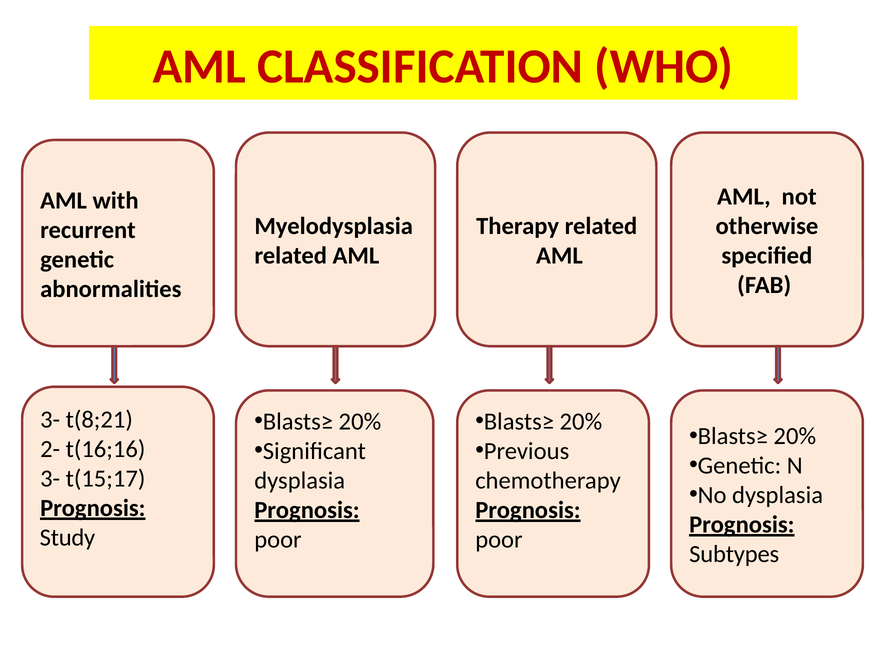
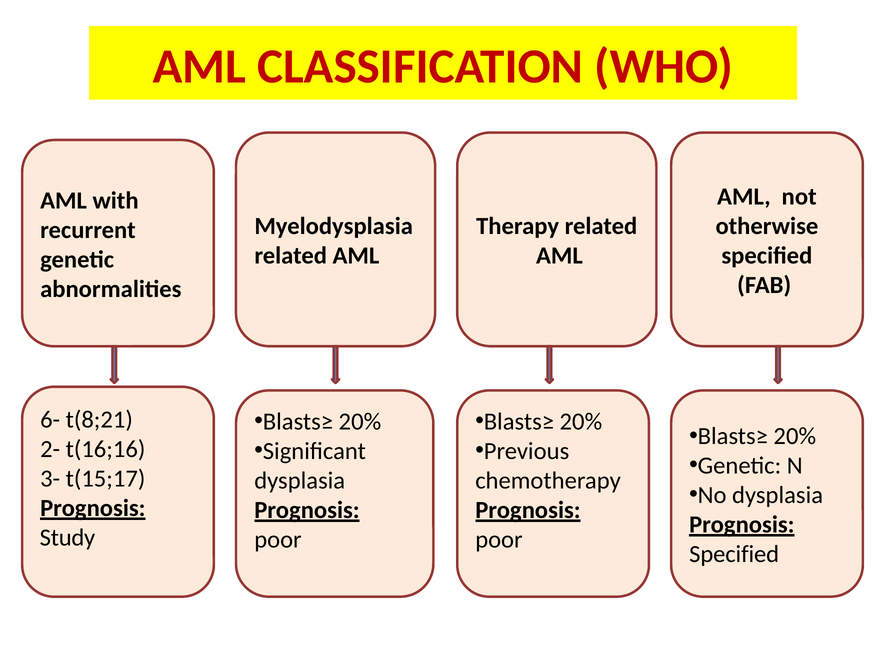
3-: 3- -> 6- (50, 420)
Subtypes: Subtypes -> Specified (734, 555)
